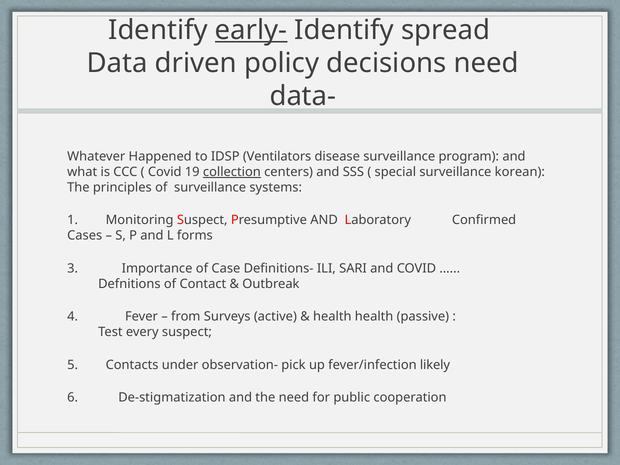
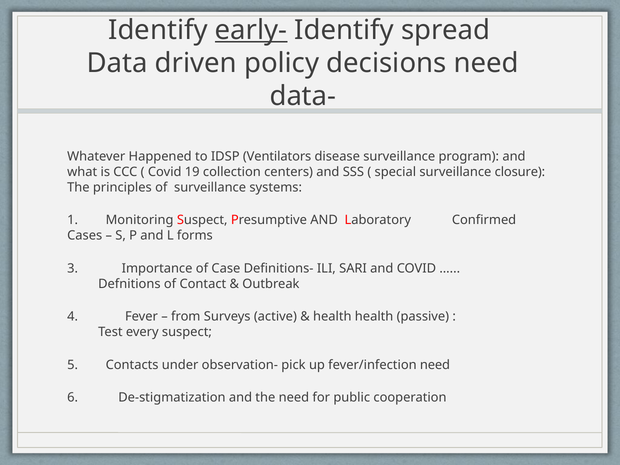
collection underline: present -> none (232, 172)
korean: korean -> closure (520, 172)
fever/infection likely: likely -> need (435, 365)
